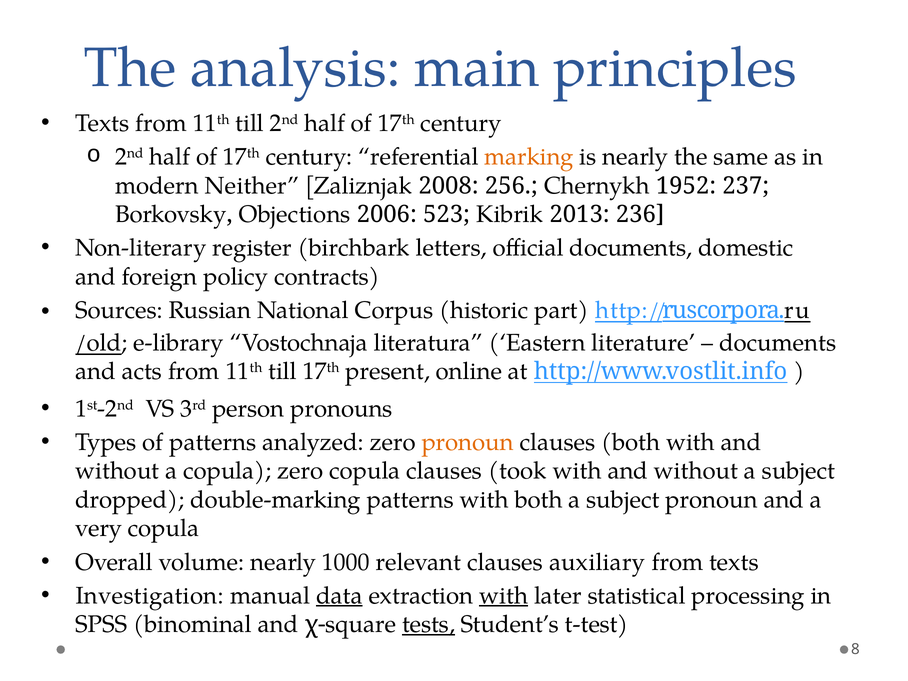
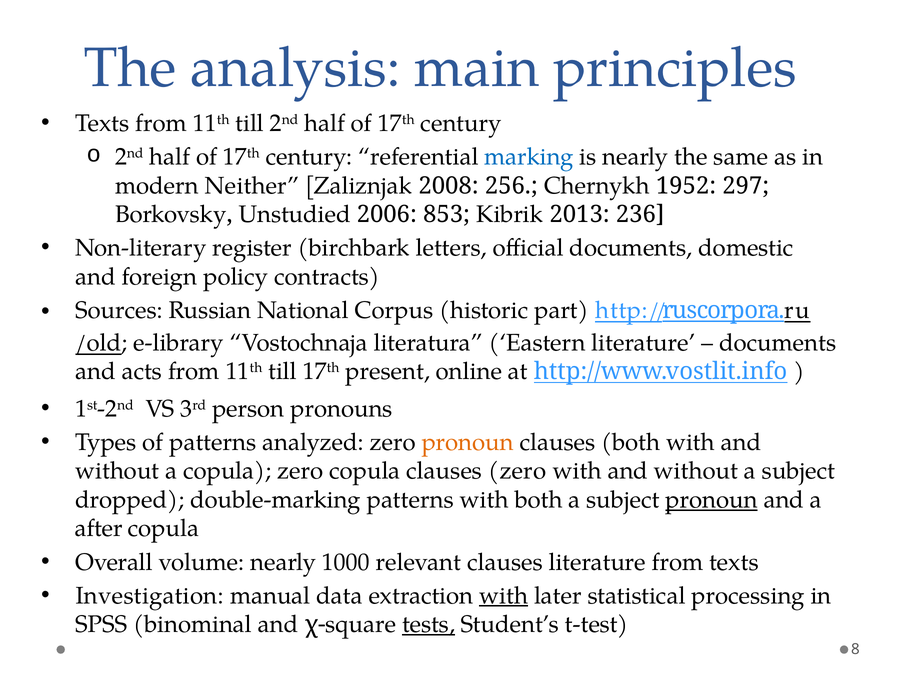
marking colour: orange -> blue (529, 157)
237: 237 -> 297 (746, 186)
Objections: Objections -> Unstudied (295, 214)
523: 523 -> 853 (447, 214)
clauses took: took -> zero (517, 471)
pronoun underline: none -> present (712, 500)
very: very -> after (99, 529)
clauses auxiliary: auxiliary -> literature (597, 562)
data underline: present -> none (339, 596)
